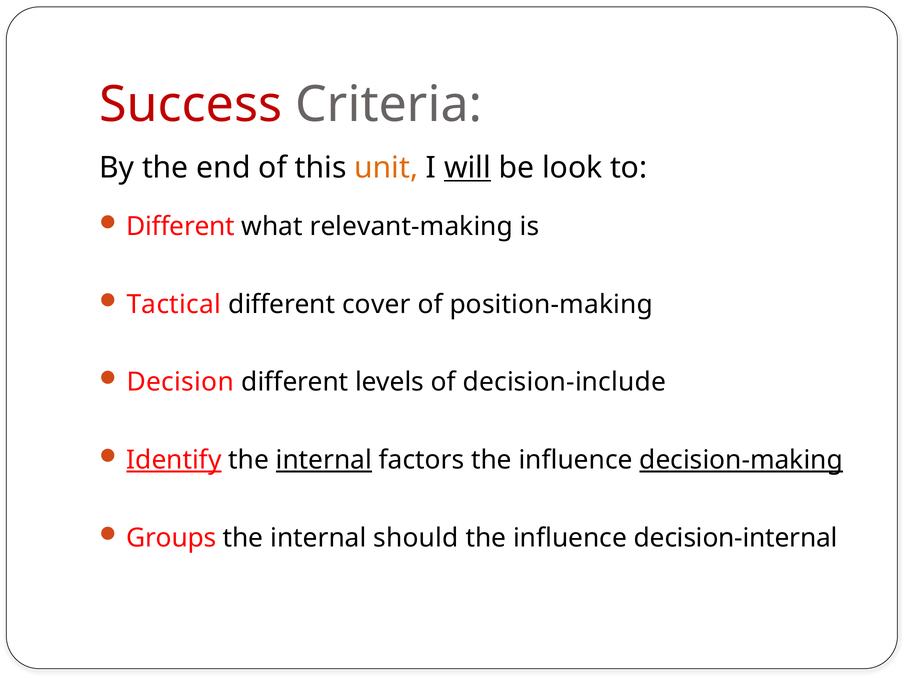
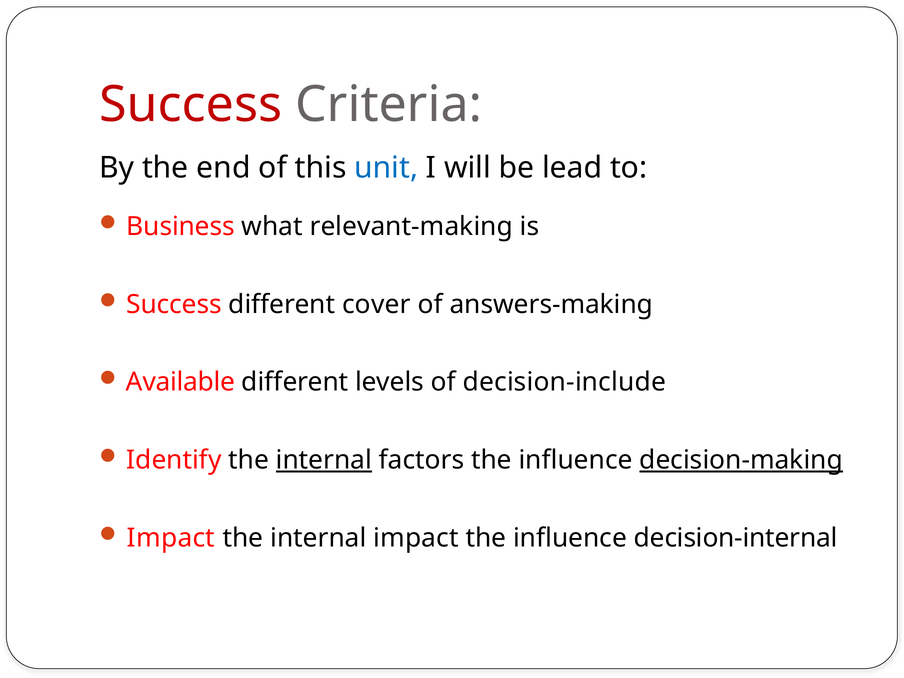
unit colour: orange -> blue (386, 168)
will underline: present -> none (467, 168)
look: look -> lead (572, 168)
Different: Different -> Business (181, 227)
Tactical: Tactical -> Success (174, 304)
position-making: position-making -> answers-making (551, 304)
Decision: Decision -> Available (181, 382)
Identify underline: present -> none (174, 460)
Groups: Groups -> Impact (171, 538)
internal should: should -> impact (416, 538)
